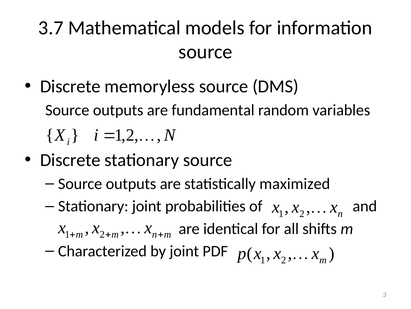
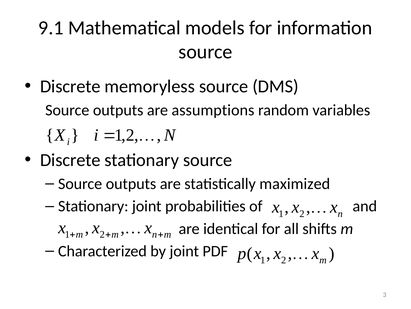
3.7: 3.7 -> 9.1 (51, 28)
fundamental: fundamental -> assumptions (213, 110)
